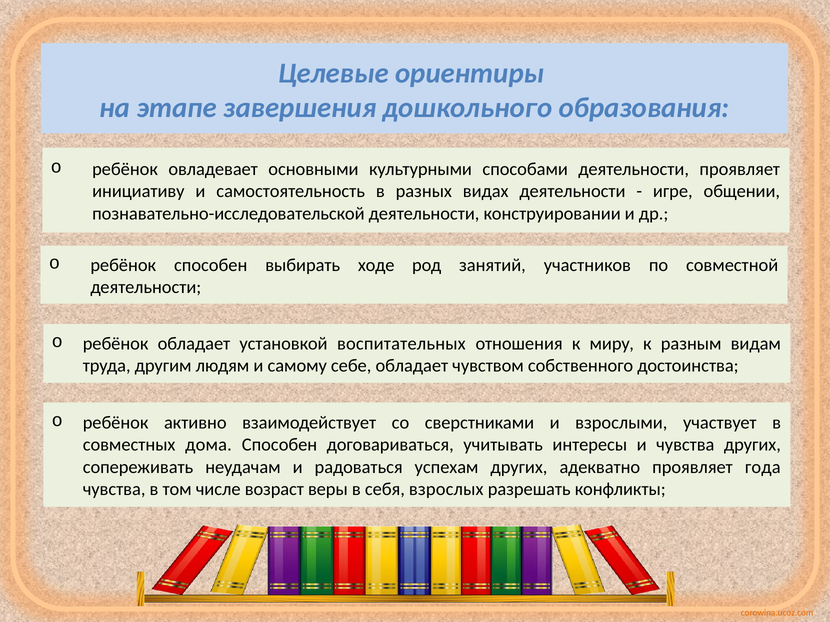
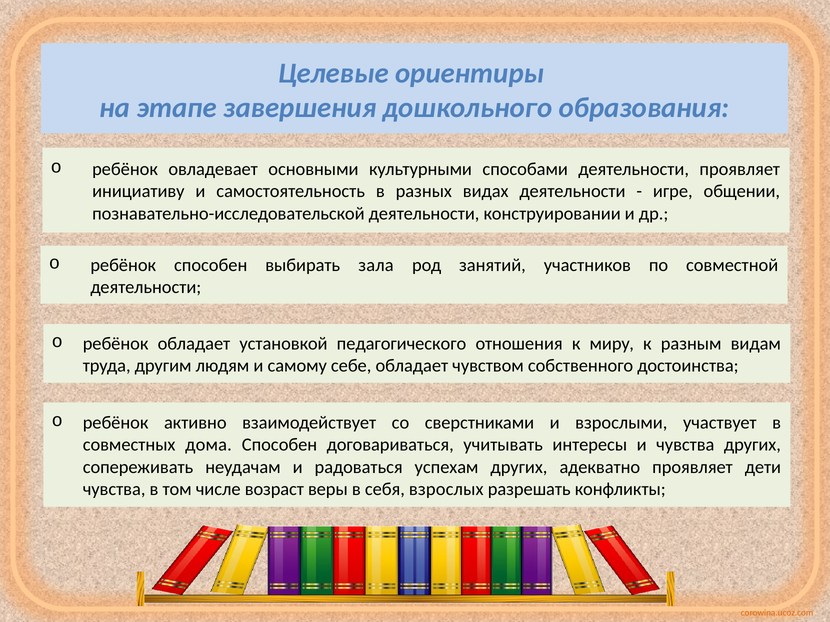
ходе: ходе -> зала (376, 265)
воспитательных: воспитательных -> педагогического (402, 344)
года: года -> дети (763, 467)
